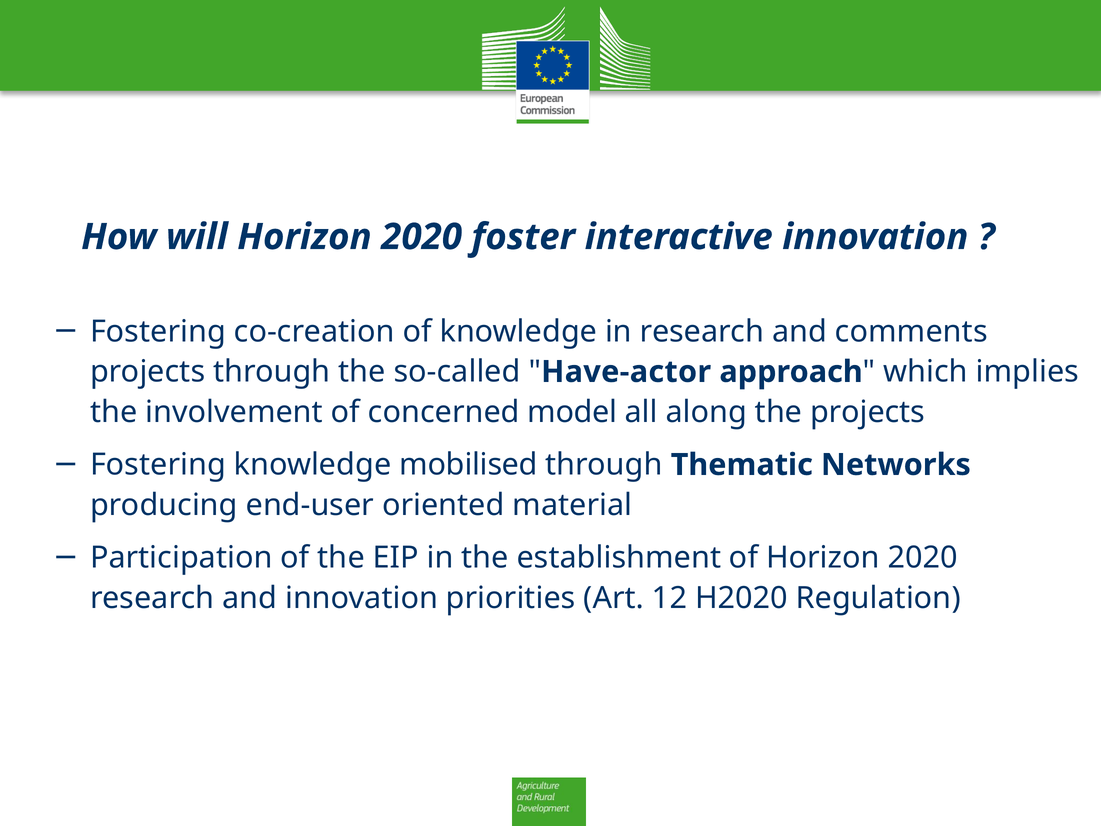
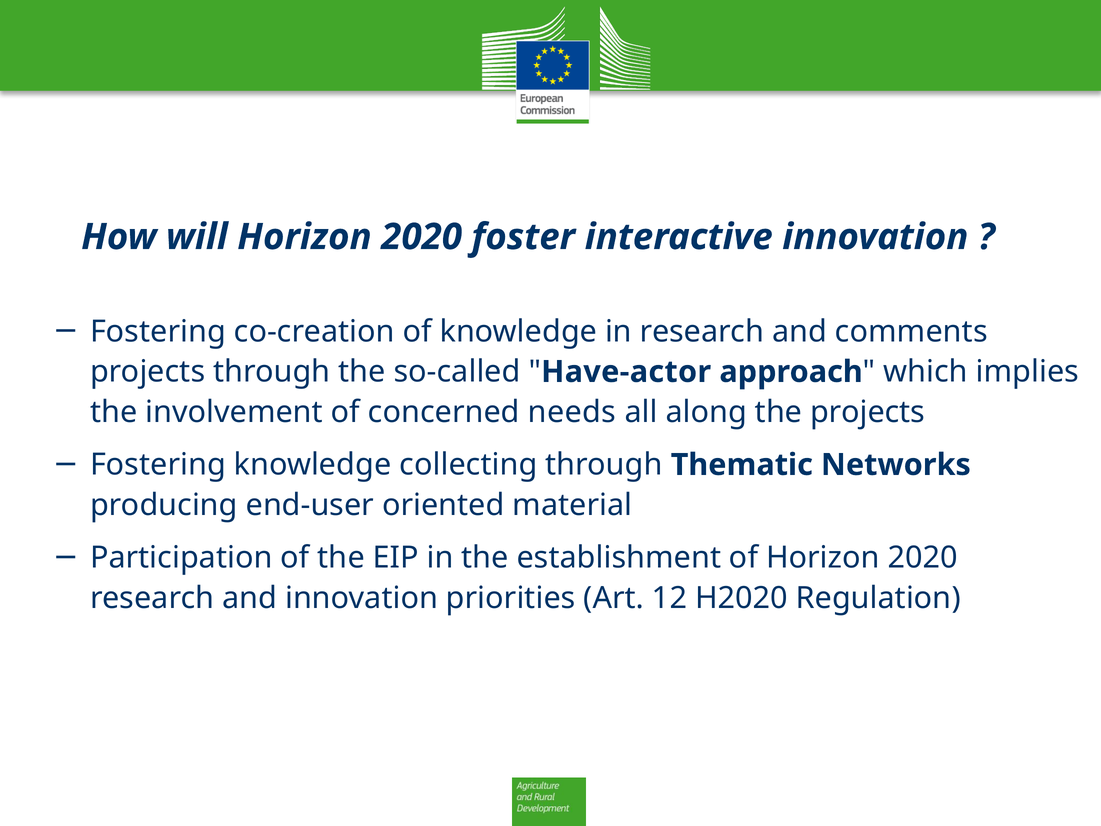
model: model -> needs (572, 412)
mobilised: mobilised -> collecting (468, 465)
